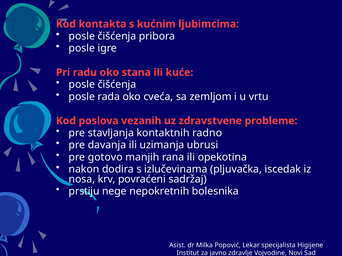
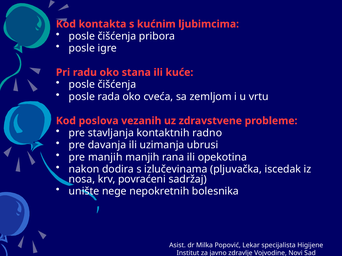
pre gotovo: gotovo -> manjih (105, 157)
prstiju: prstiju -> unište (84, 192)
